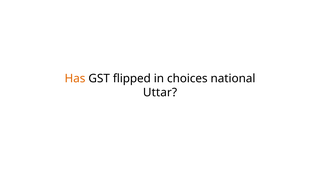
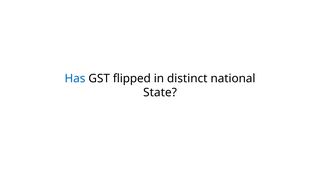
Has colour: orange -> blue (75, 78)
choices: choices -> distinct (187, 78)
Uttar: Uttar -> State (160, 92)
